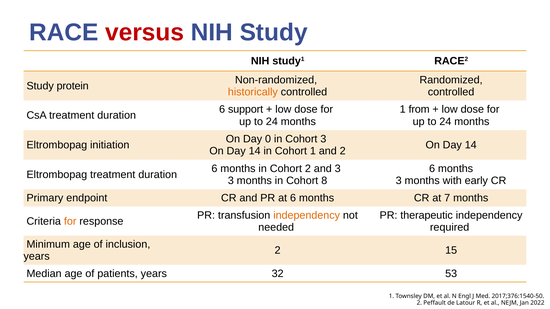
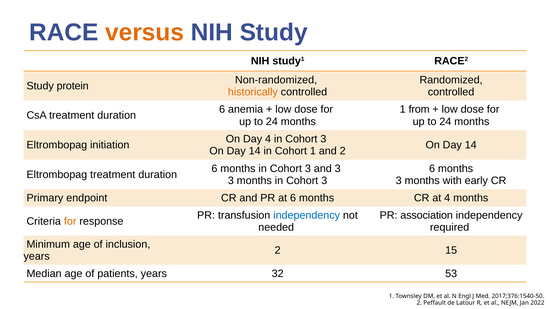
versus colour: red -> orange (145, 32)
support: support -> anemia (246, 110)
Day 0: 0 -> 4 (268, 139)
2: 2 -> 3 (308, 169)
8: 8 -> 3 (324, 181)
at 7: 7 -> 4 (447, 198)
independency colour: orange -> blue (307, 216)
therapeutic: therapeutic -> association (427, 216)
